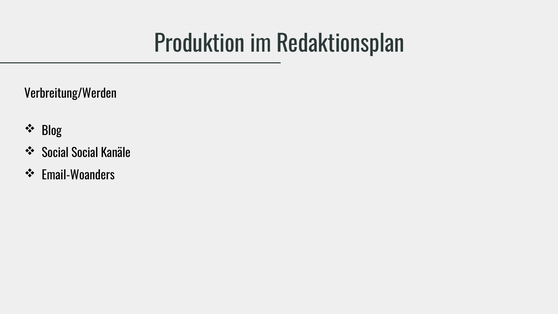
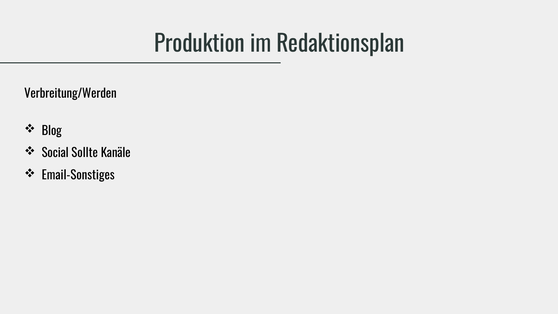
Social Social: Social -> Sollte (85, 153)
Email-Woanders: Email-Woanders -> Email-Sonstiges (78, 175)
